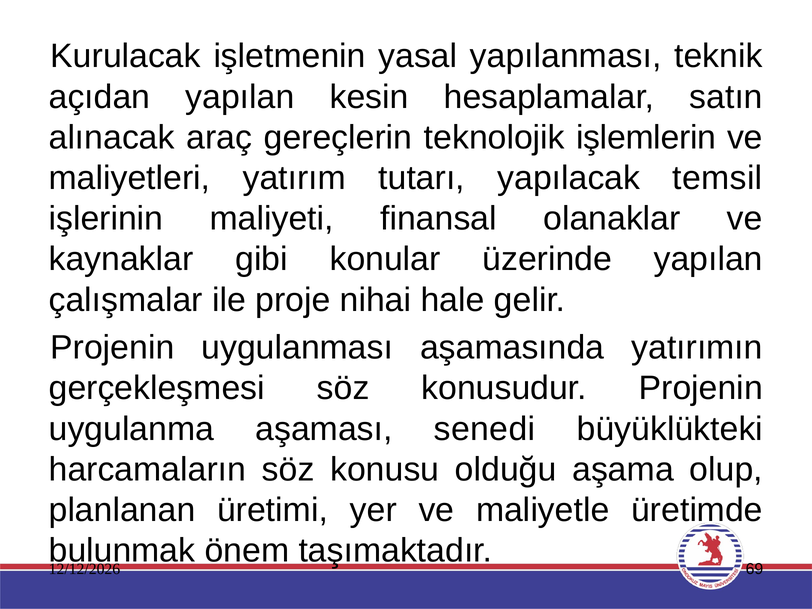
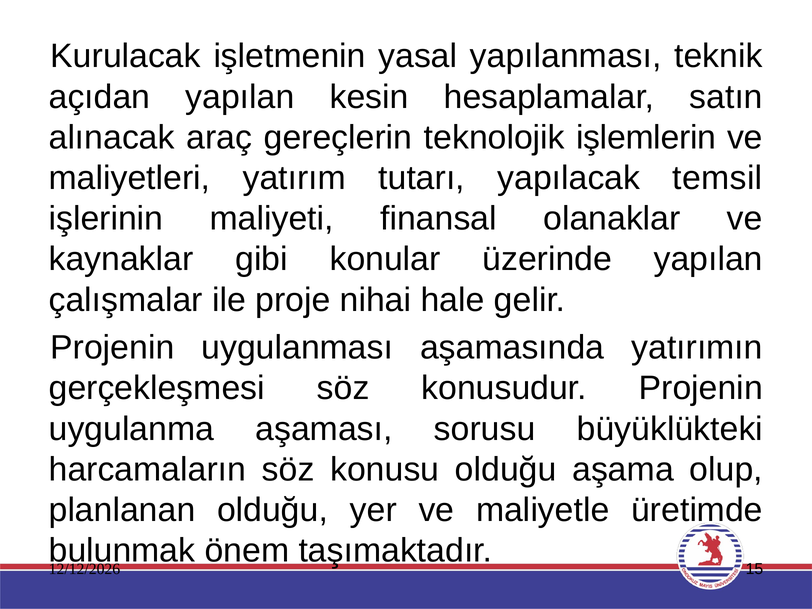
senedi: senedi -> sorusu (485, 429)
planlanan üretimi: üretimi -> olduğu (273, 510)
69: 69 -> 15 (754, 569)
